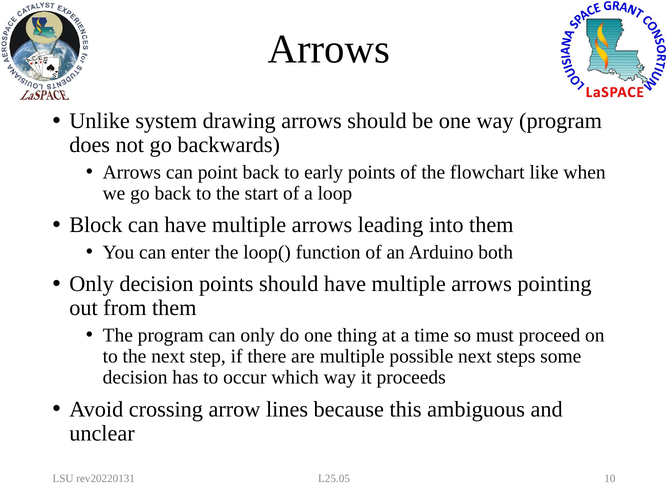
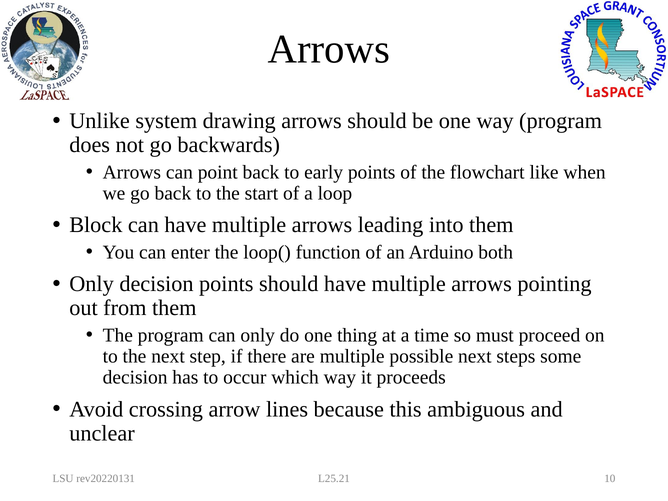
L25.05: L25.05 -> L25.21 (334, 478)
